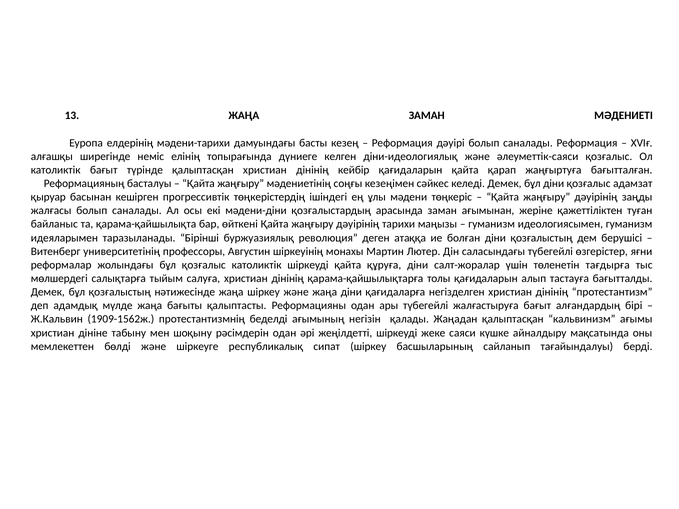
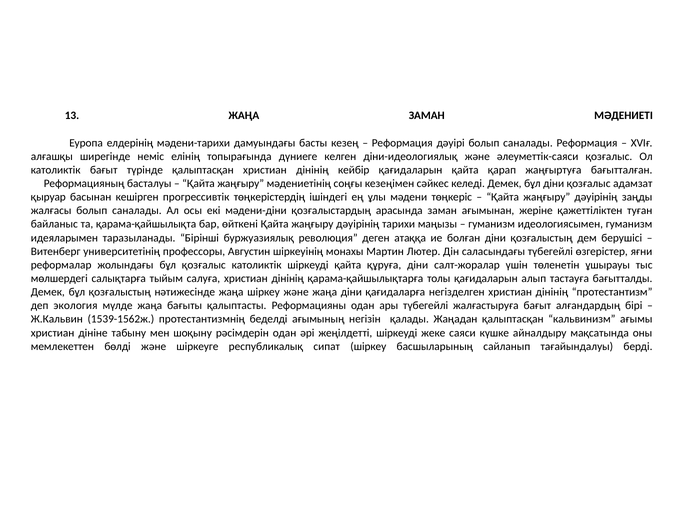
тағдырға: тағдырға -> ұшырауы (608, 265)
адамдық: адамдық -> экология (76, 306)
1909-1562ж: 1909-1562ж -> 1539-1562ж (121, 319)
